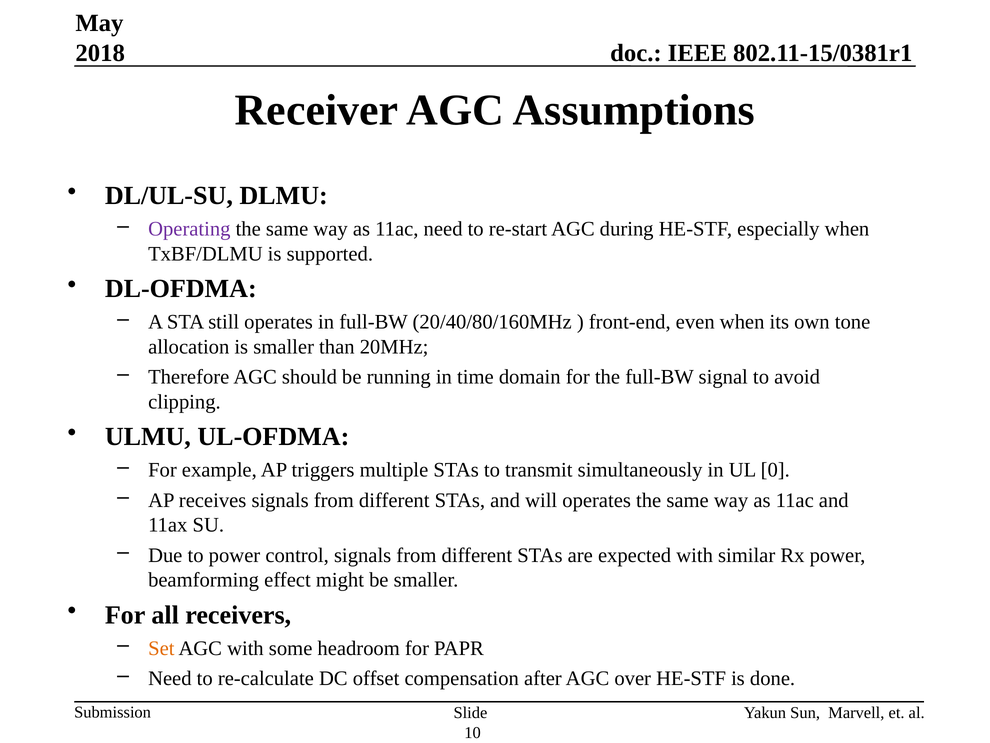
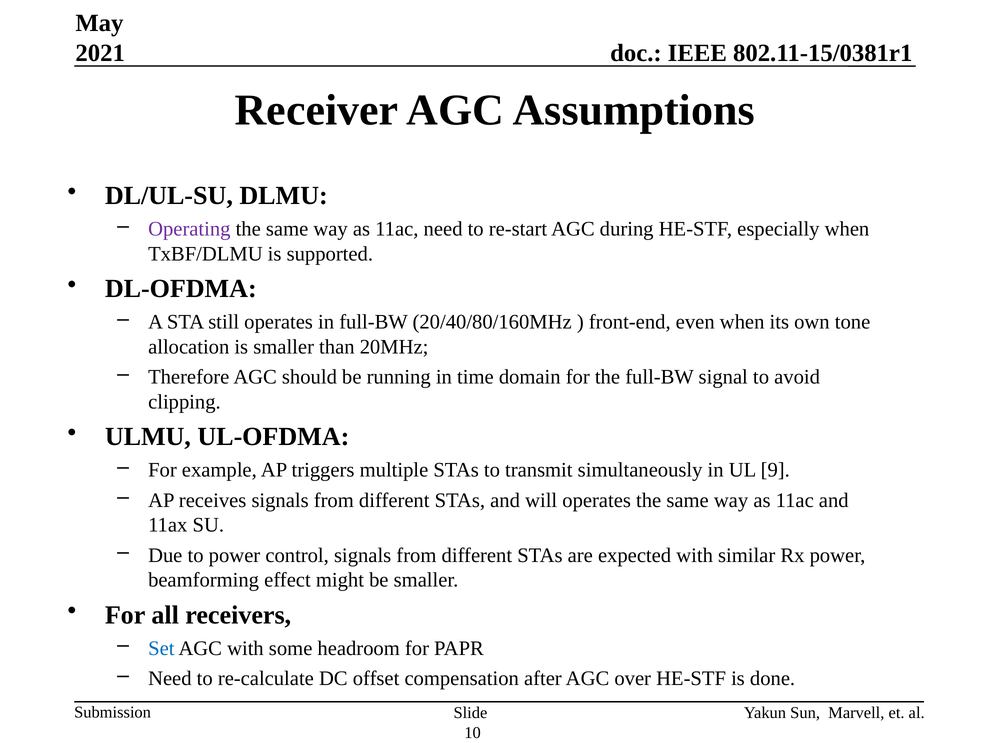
2018: 2018 -> 2021 (100, 53)
0: 0 -> 9 (775, 470)
Set colour: orange -> blue (161, 648)
